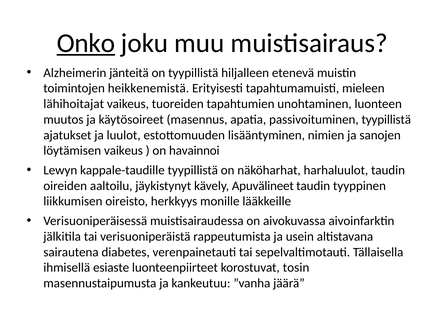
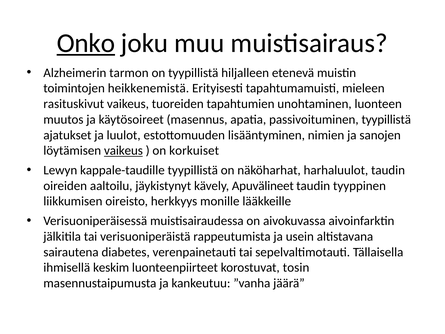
jänteitä: jänteitä -> tarmon (129, 73)
lähihoitajat: lähihoitajat -> rasituskivut (74, 104)
vaikeus underline: none -> present (123, 151)
havainnoi: havainnoi -> korkuiset (194, 151)
esiaste: esiaste -> keskim (111, 267)
